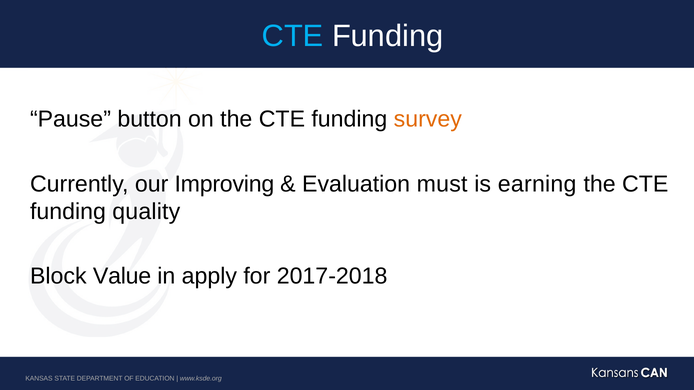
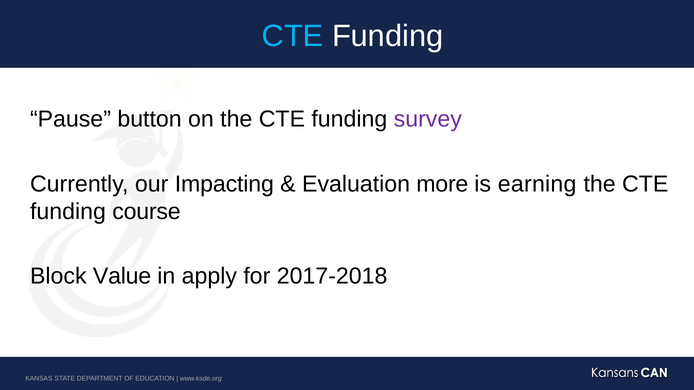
survey colour: orange -> purple (428, 119)
Improving: Improving -> Impacting (224, 184)
must: must -> more (442, 184)
quality: quality -> course (146, 212)
